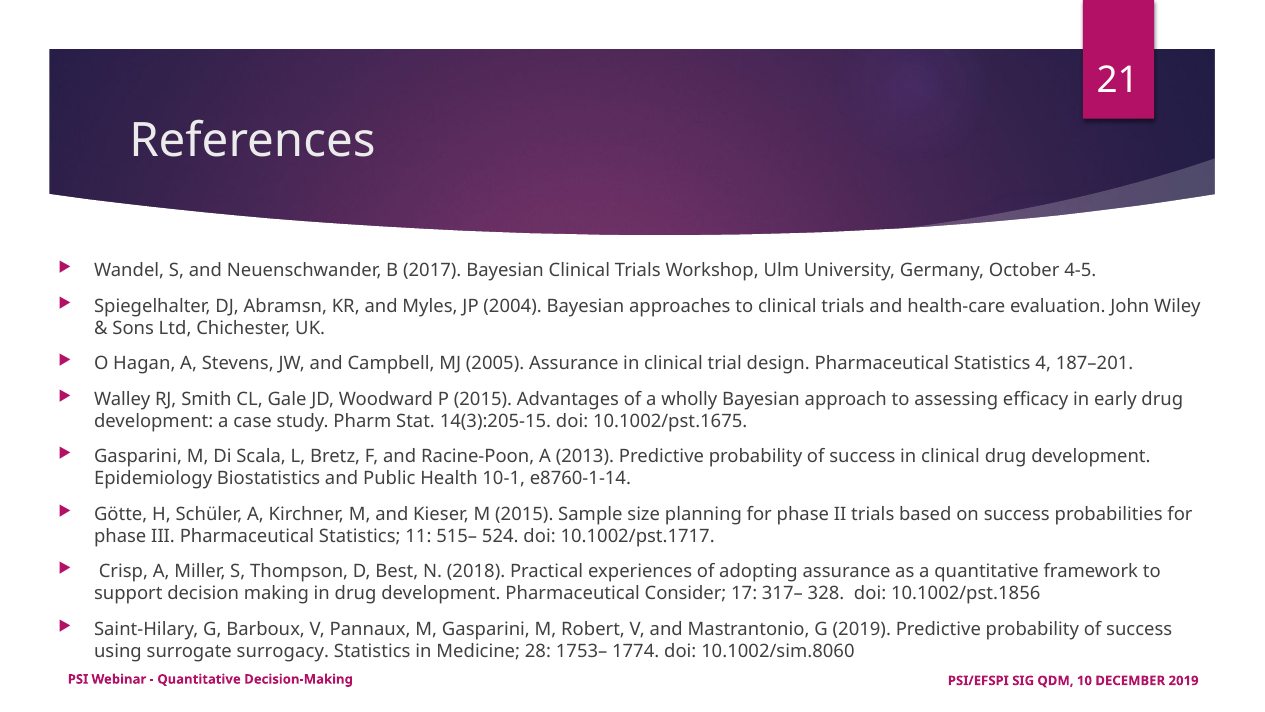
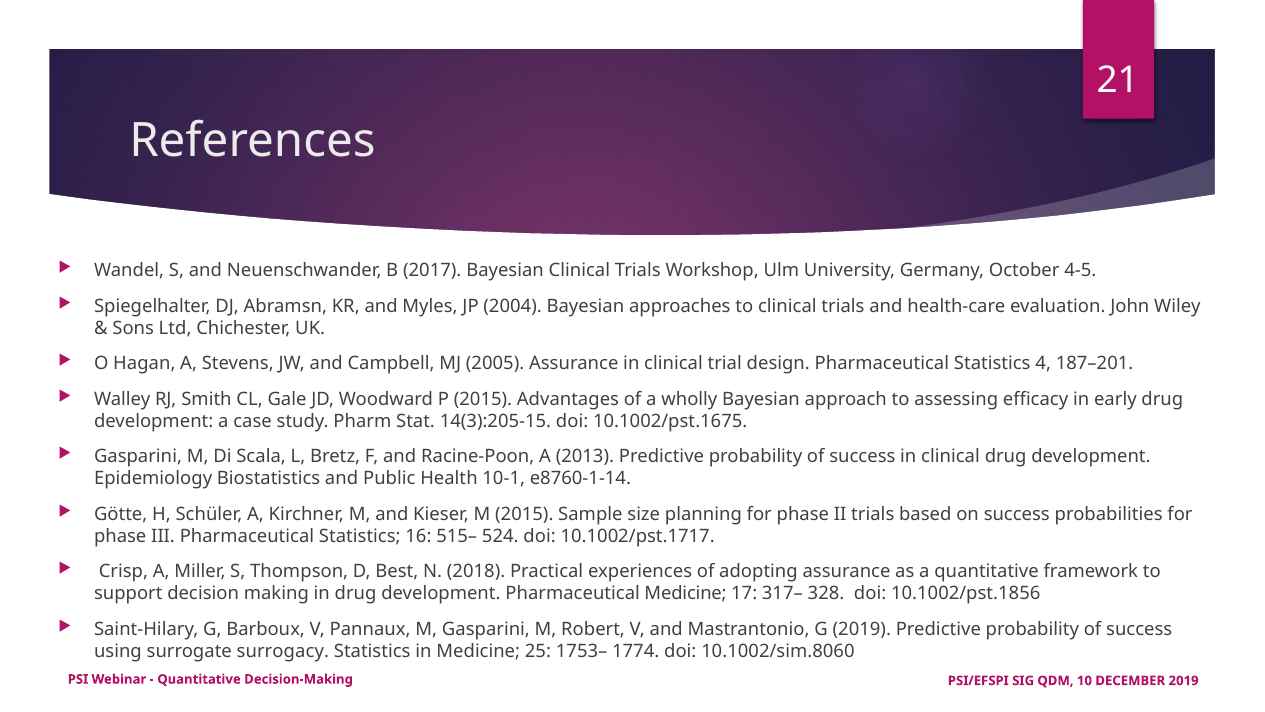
11: 11 -> 16 (418, 536)
Pharmaceutical Consider: Consider -> Medicine (686, 593)
28: 28 -> 25 (538, 651)
